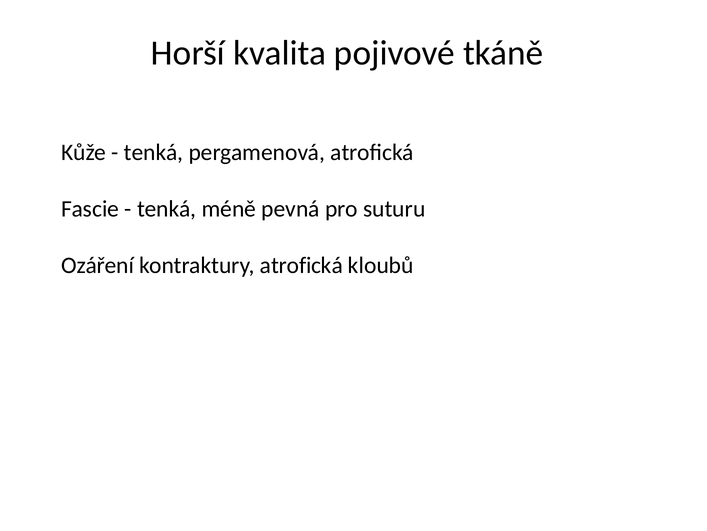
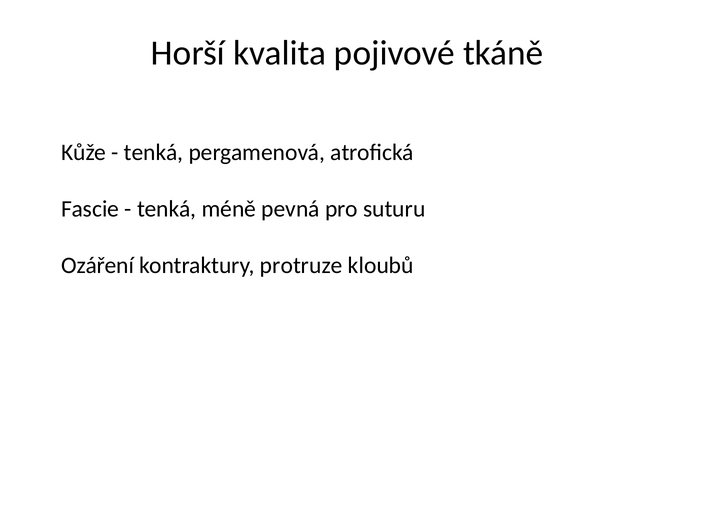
kontraktury atrofická: atrofická -> protruze (301, 265)
